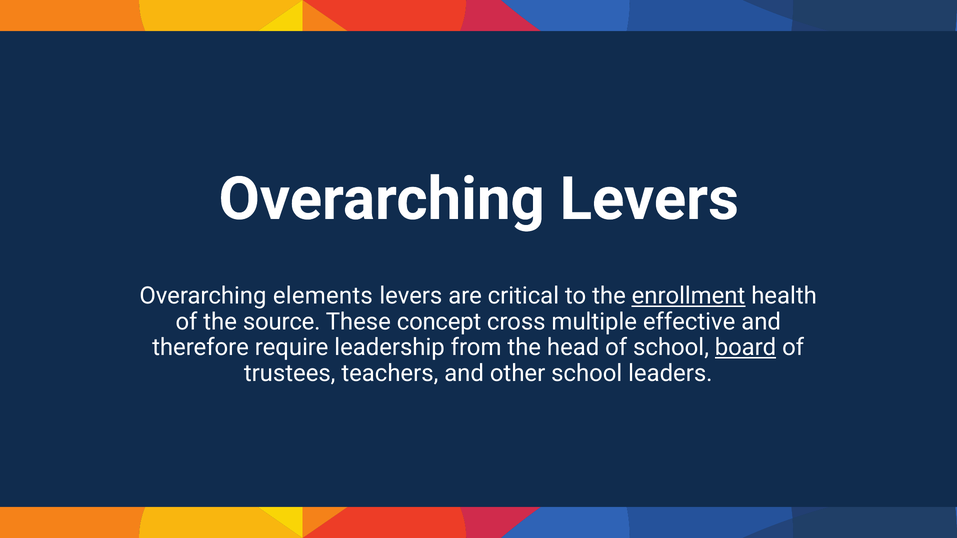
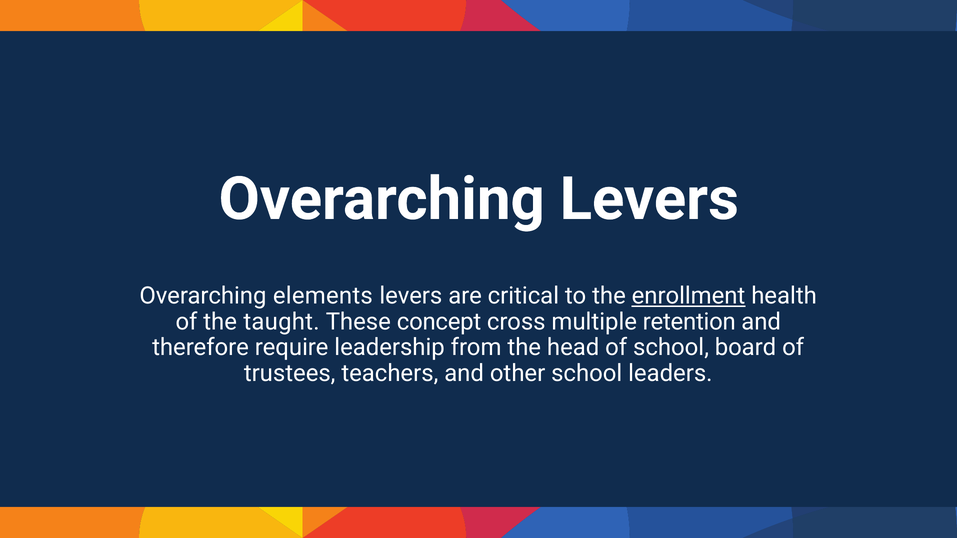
source: source -> taught (282, 322)
effective: effective -> retention (689, 322)
board underline: present -> none (745, 348)
